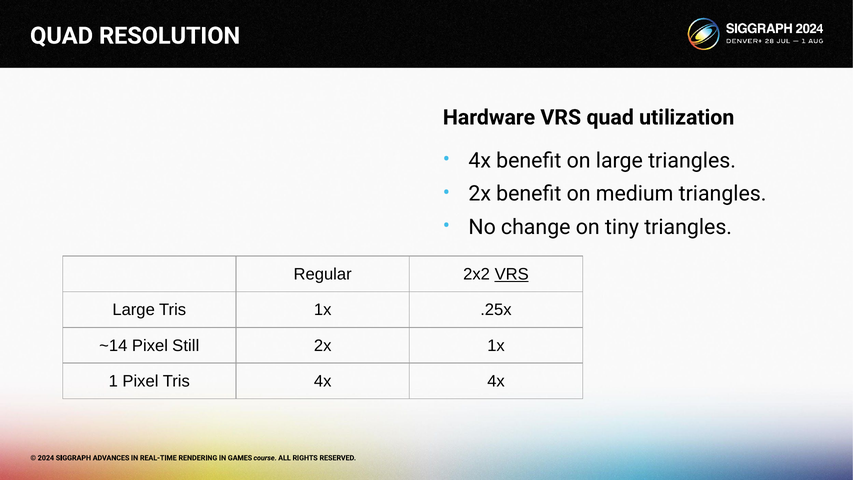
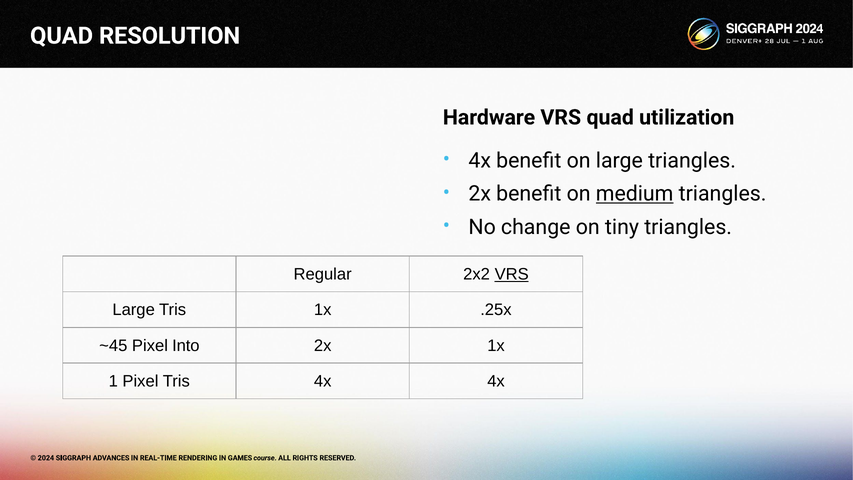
medium underline: none -> present (635, 194)
~14: ~14 -> ~45 (113, 345)
Still: Still -> Into (186, 345)
